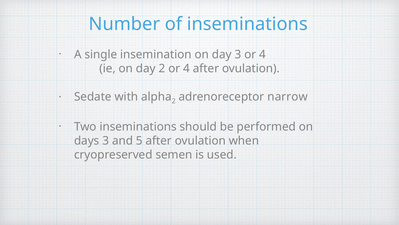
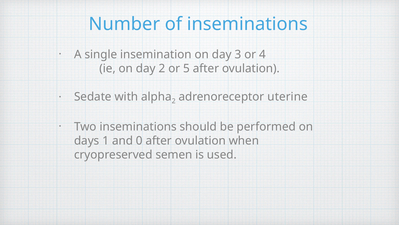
2 or 4: 4 -> 5 (187, 68)
narrow: narrow -> uterine (288, 96)
days 3: 3 -> 1 (106, 140)
5: 5 -> 0 (139, 140)
